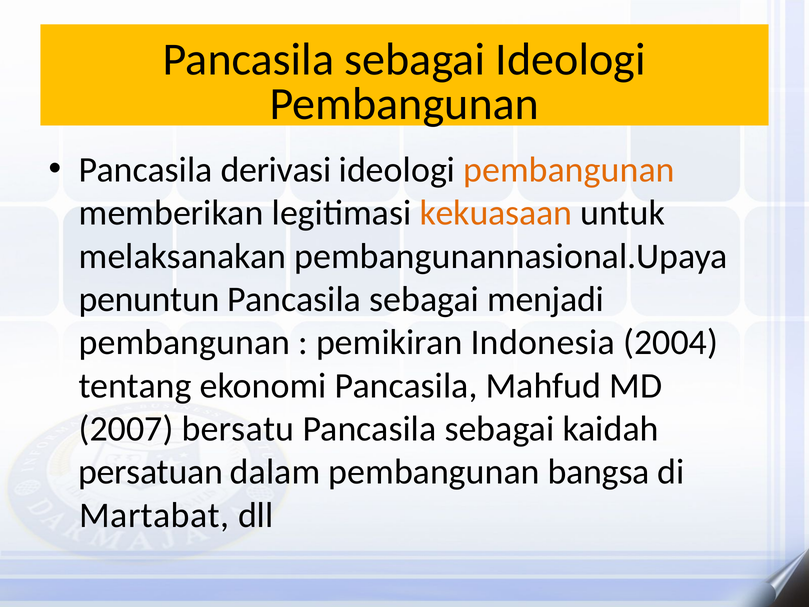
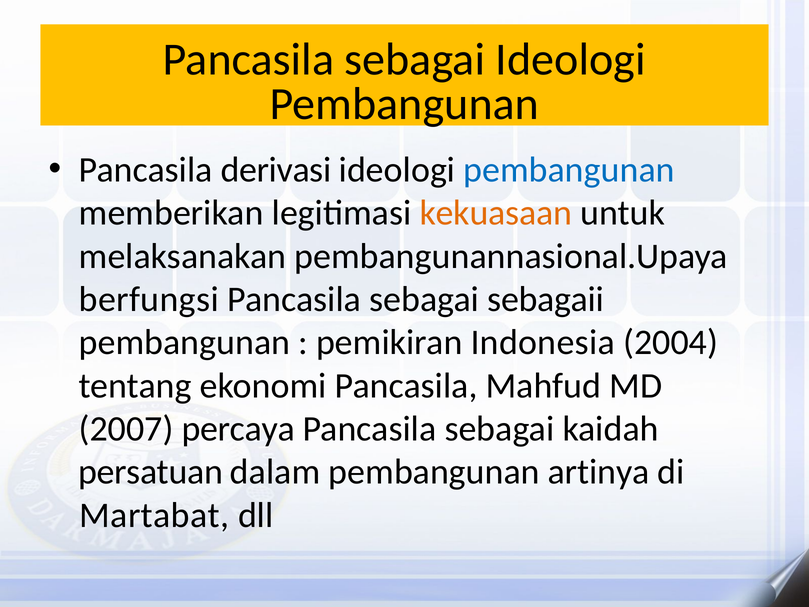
pembangunan colour: orange -> blue (569, 170)
penuntun: penuntun -> berfungsi (149, 299)
menjadi: menjadi -> sebagaii (546, 299)
bersatu: bersatu -> percaya (238, 429)
bangsa: bangsa -> artinya (599, 472)
